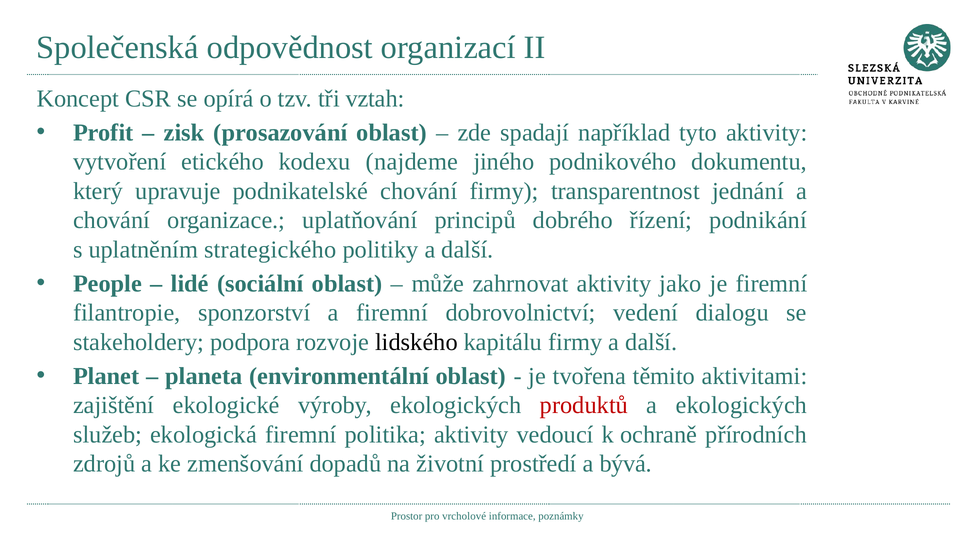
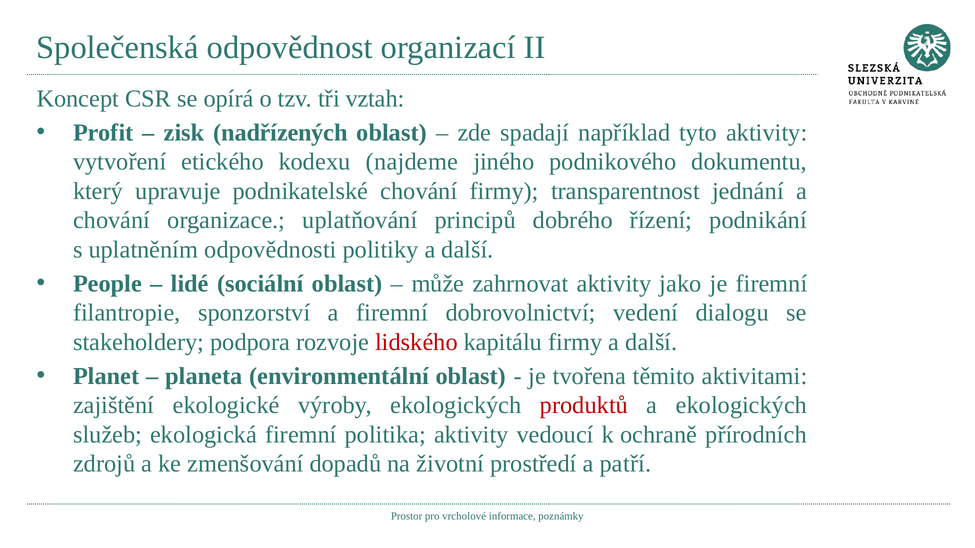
prosazování: prosazování -> nadřízených (280, 133)
strategického: strategického -> odpovědnosti (270, 250)
lidského colour: black -> red (416, 342)
bývá: bývá -> patří (626, 464)
